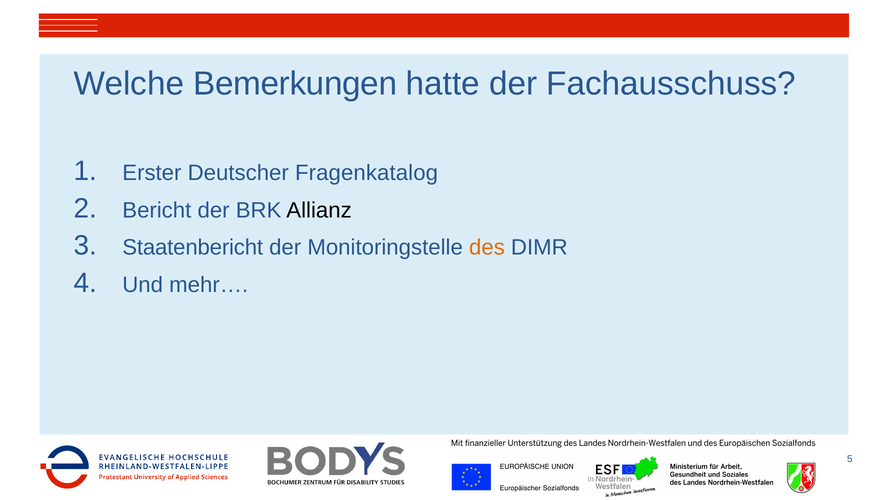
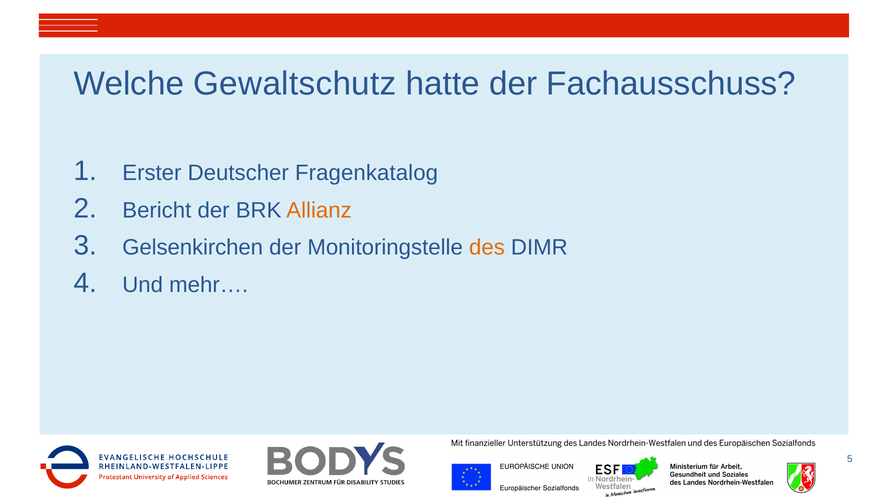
Bemerkungen: Bemerkungen -> Gewaltschutz (295, 84)
Allianz colour: black -> orange (319, 210)
Staatenbericht: Staatenbericht -> Gelsenkirchen (193, 247)
